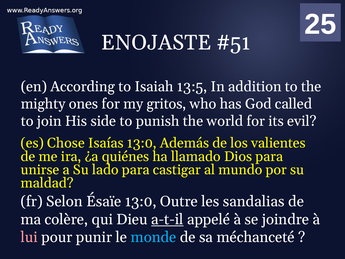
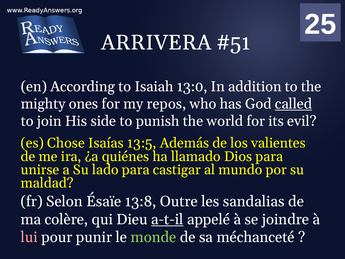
ENOJASTE: ENOJASTE -> ARRIVERA (156, 43)
13:5: 13:5 -> 13:0 (192, 87)
gritos: gritos -> repos (166, 104)
called underline: none -> present (294, 104)
Isaías 13:0: 13:0 -> 13:5 (142, 143)
Ésaïe 13:0: 13:0 -> 13:8 (141, 201)
monde colour: light blue -> light green (153, 237)
